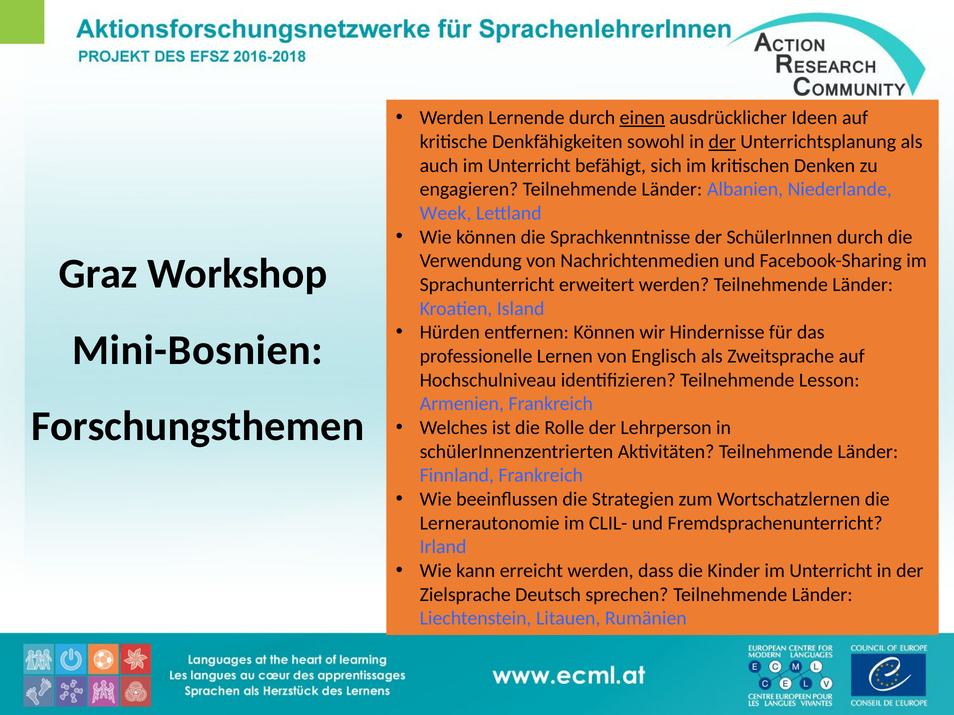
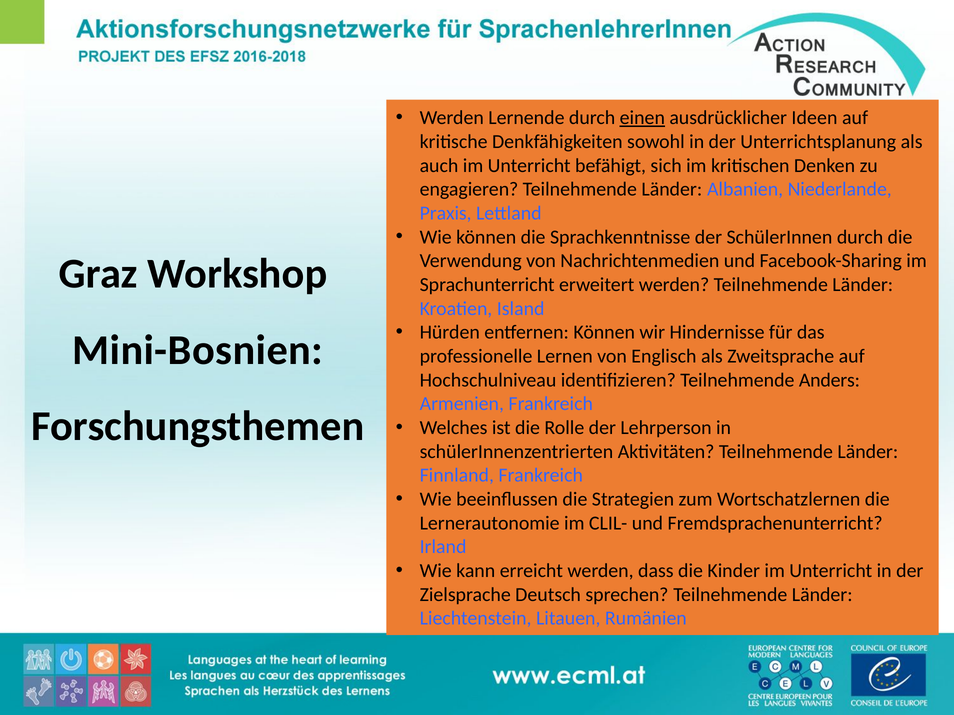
der underline: present -> none (722, 142)
Week: Week -> Praxis (446, 213)
Lesson: Lesson -> Anders (829, 380)
